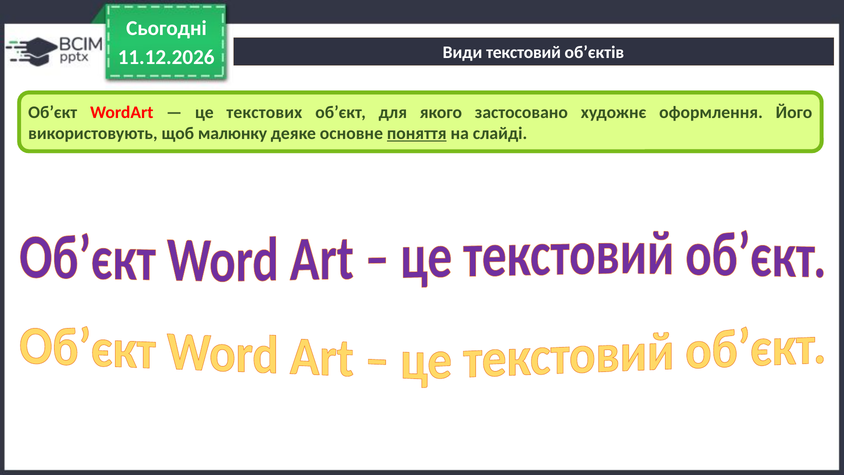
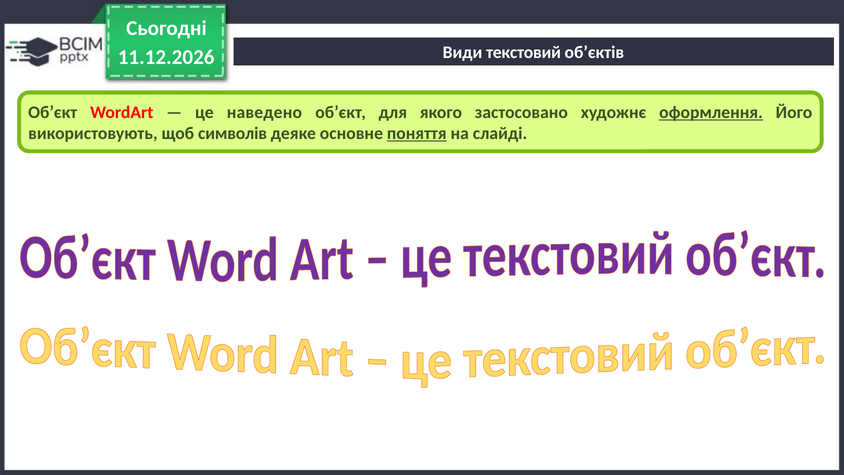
текстових: текстових -> наведено (264, 112)
оформлення underline: none -> present (711, 112)
малюнку: малюнку -> символів (233, 134)
